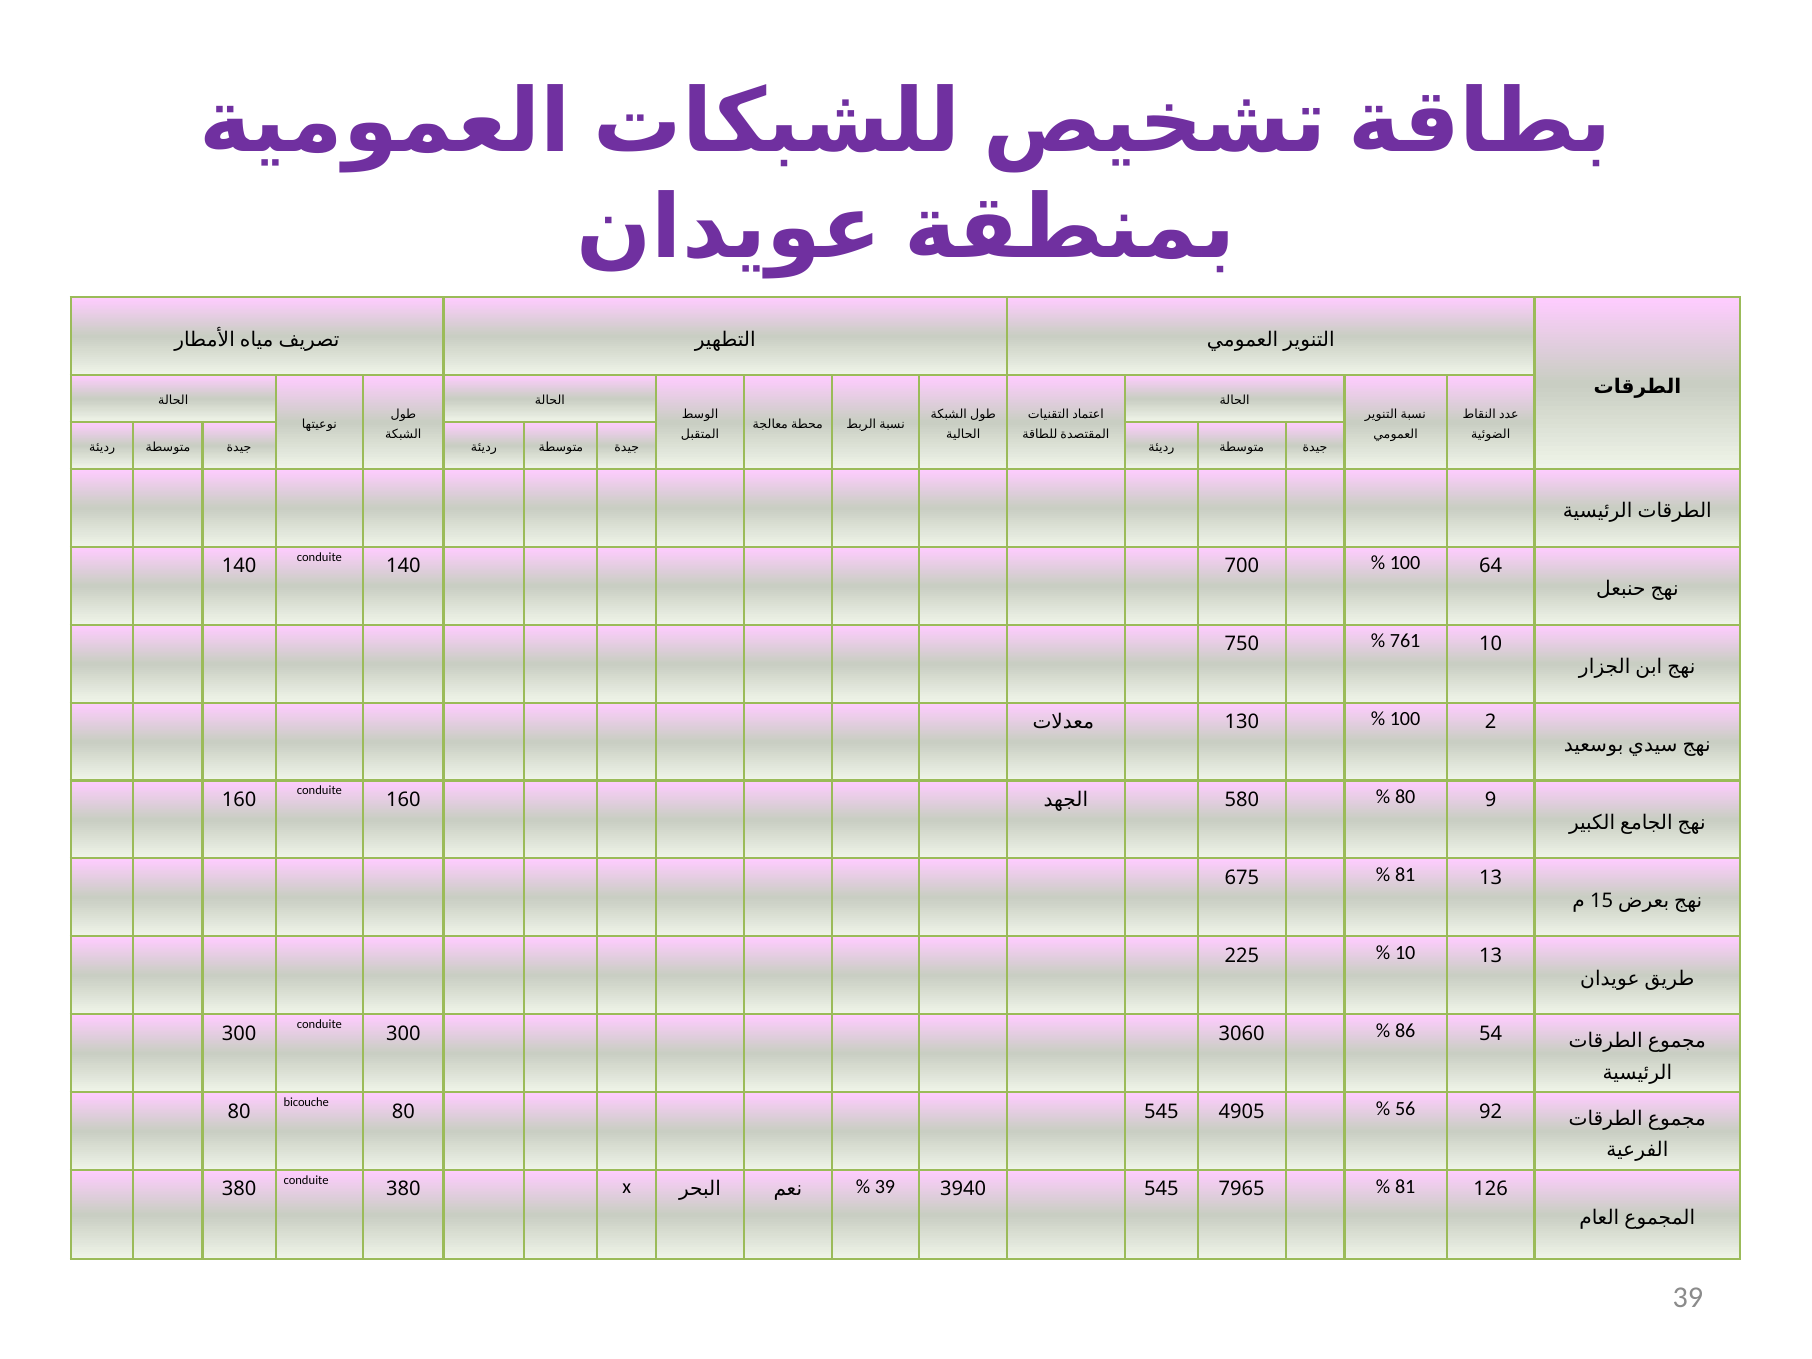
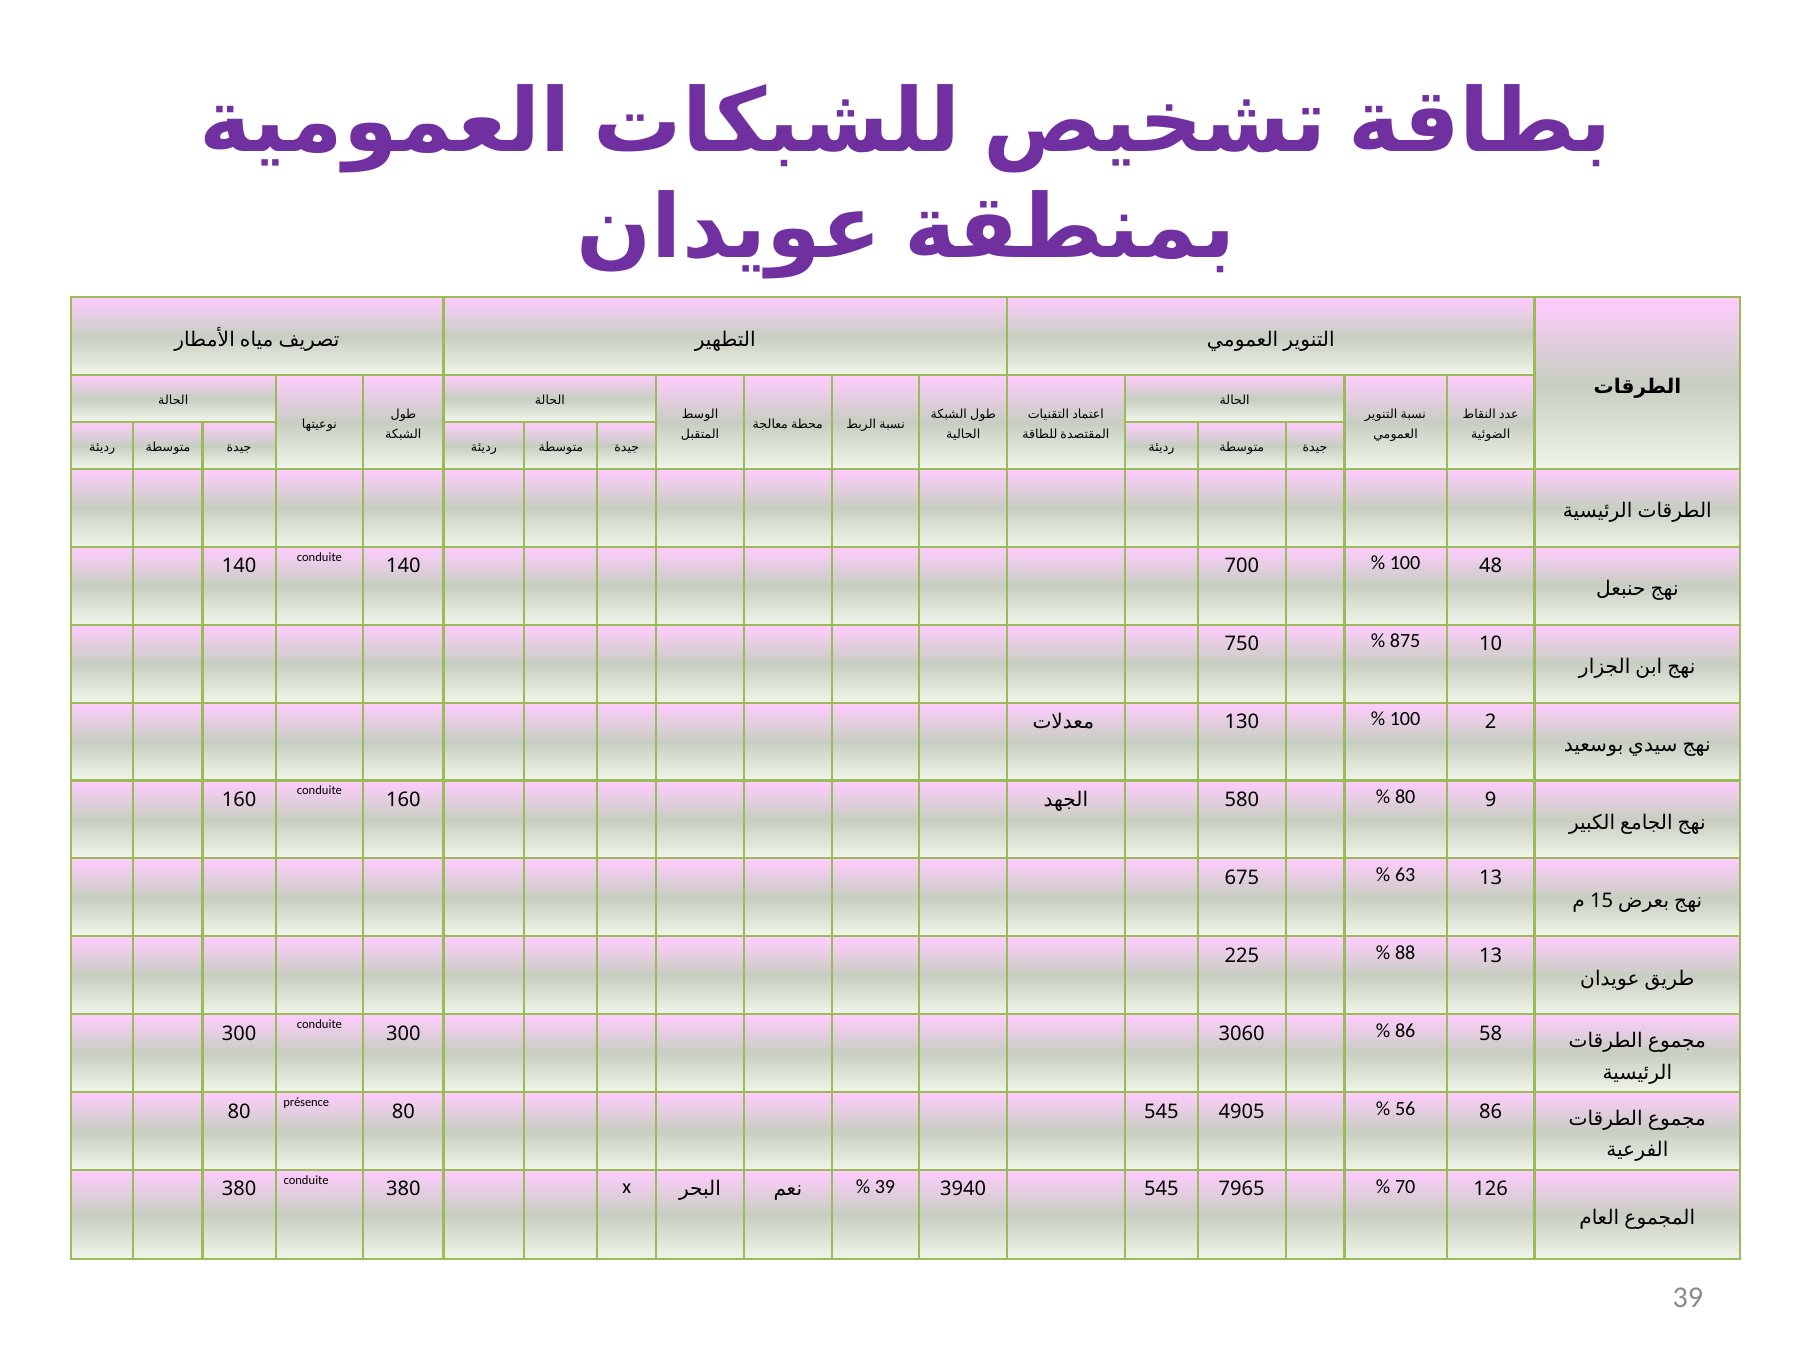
64: 64 -> 48 (1491, 566)
761: 761 -> 875 (1405, 641)
81: 81 -> 63 (1405, 875)
10: 10 -> 88 (1405, 953)
54: 54 -> 58 (1491, 1033)
bicouche: bicouche -> présence (306, 1102)
56 92: 92 -> 86 (1491, 1111)
81: 81 -> 70 (1405, 1186)
